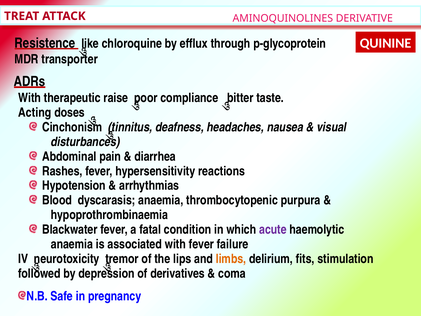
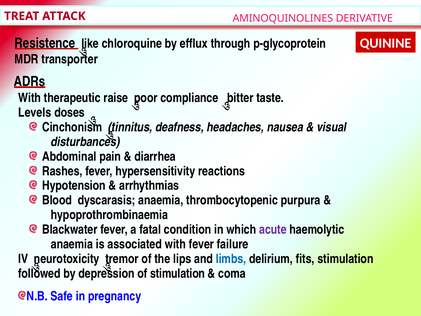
Acting: Acting -> Levels (35, 113)
limbs colour: orange -> blue (231, 259)
of derivatives: derivatives -> stimulation (178, 273)
